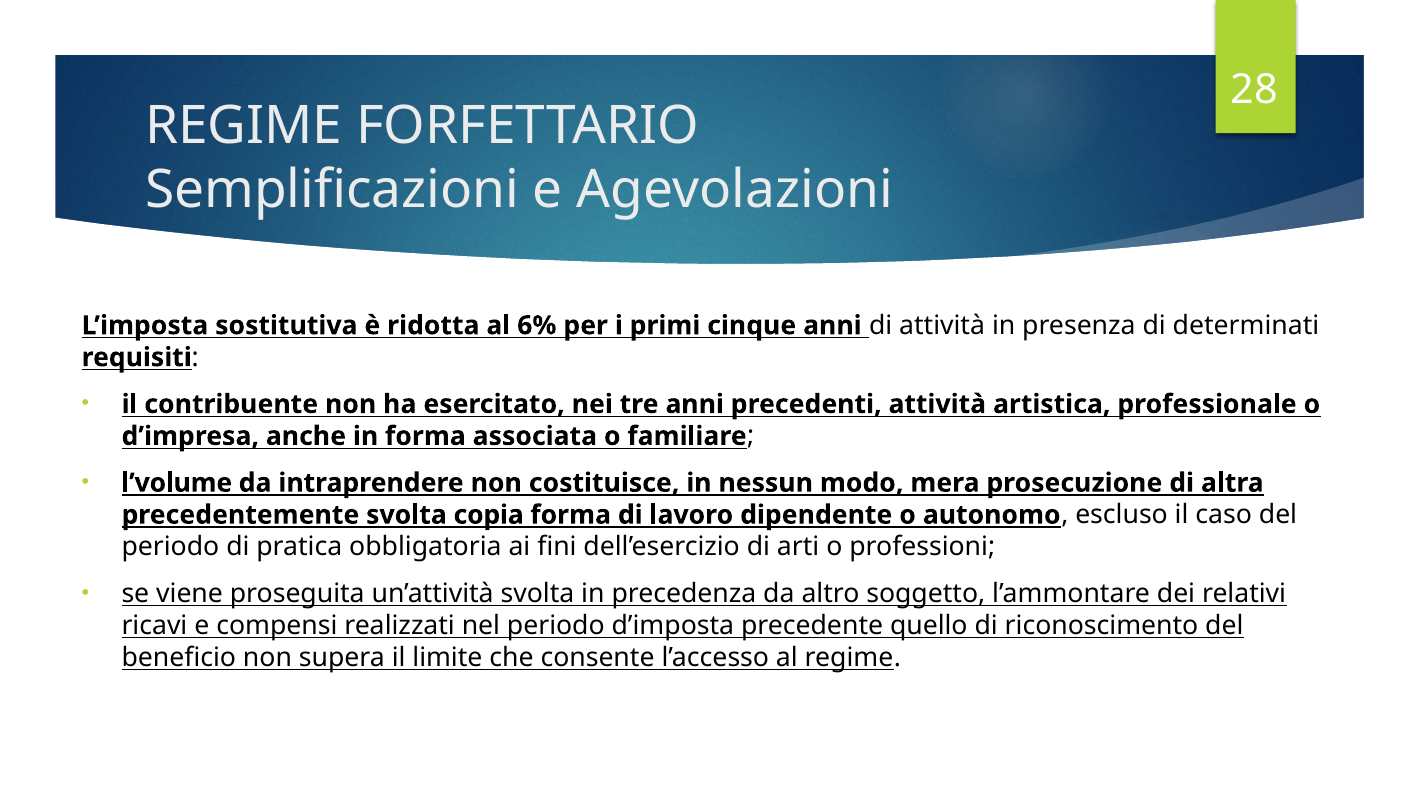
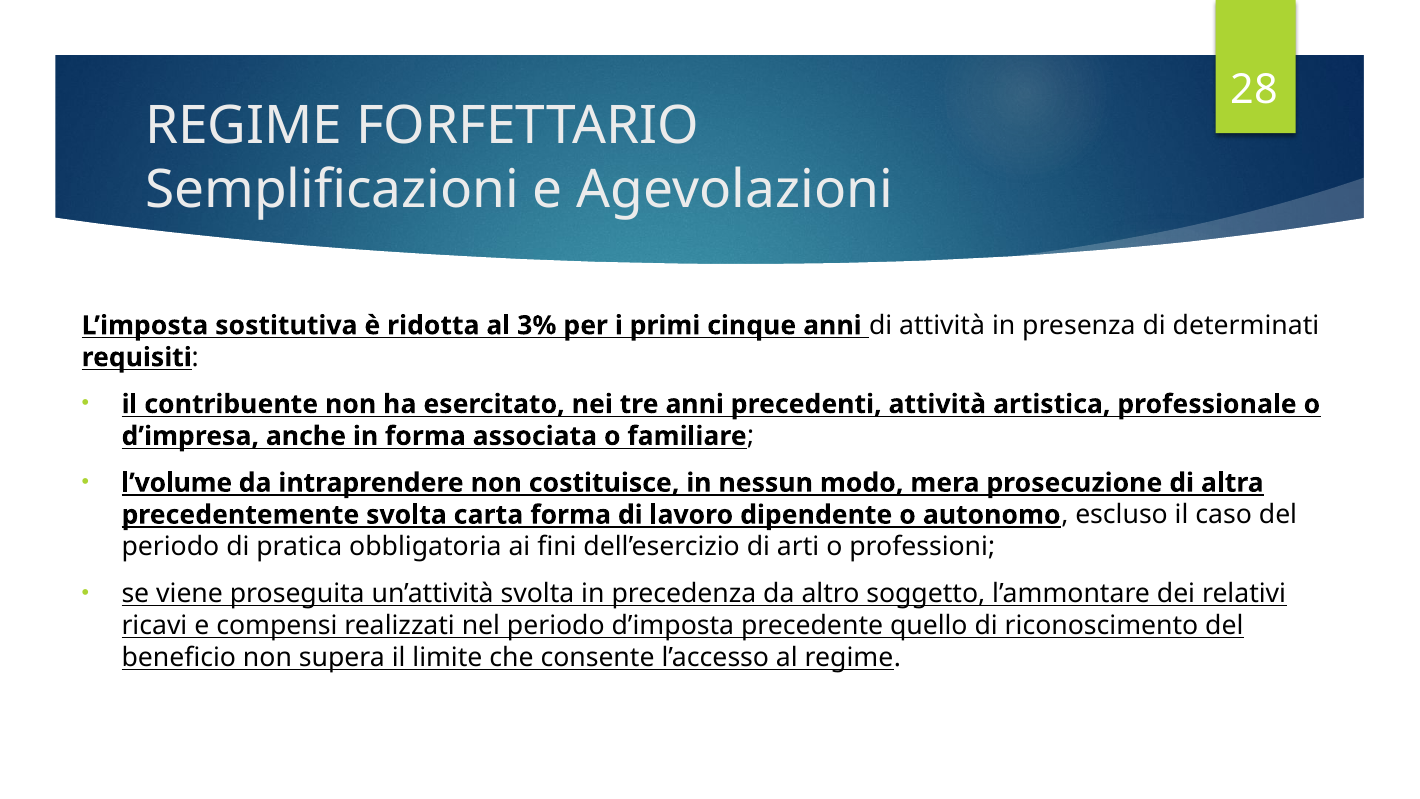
6%: 6% -> 3% (537, 325)
copia: copia -> carta (488, 515)
